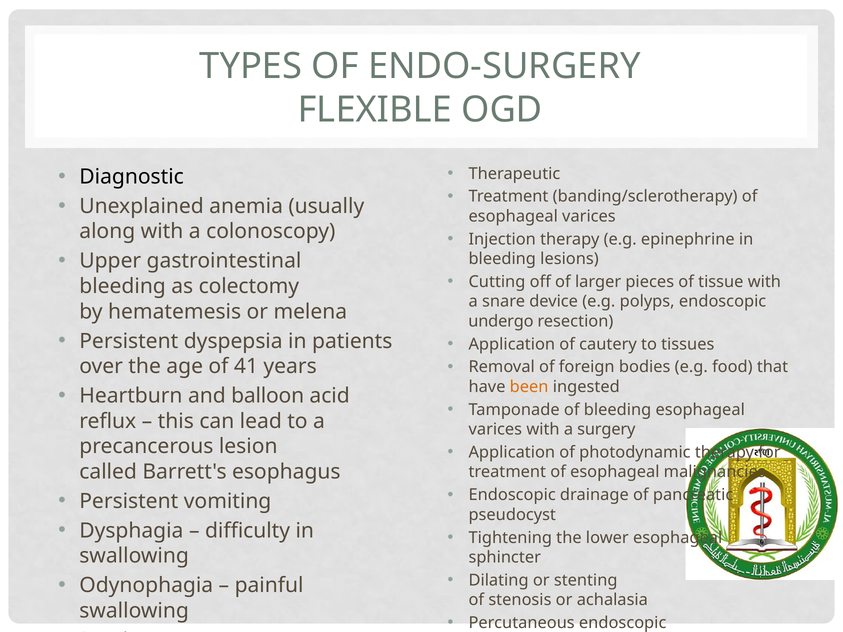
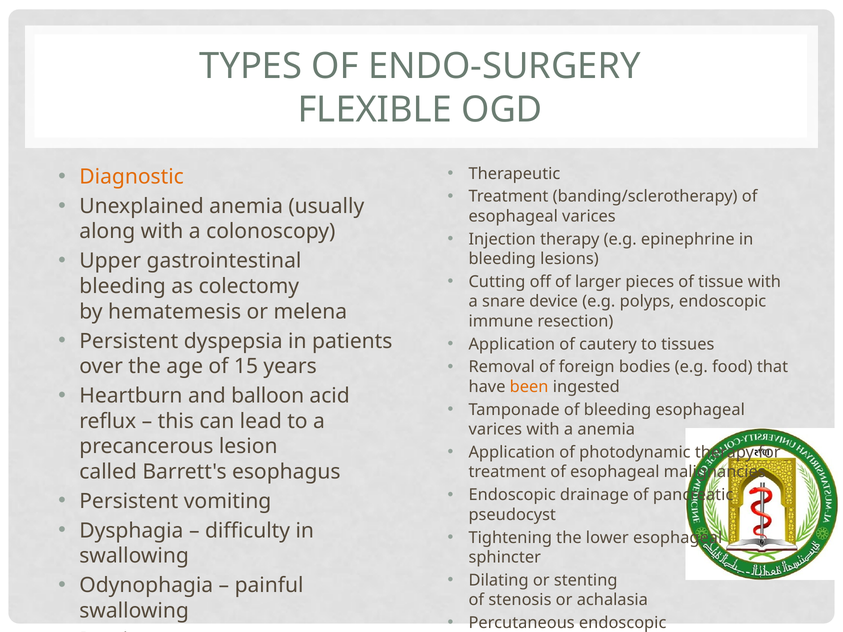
Diagnostic colour: black -> orange (132, 177)
undergo: undergo -> immune (501, 321)
41: 41 -> 15 (246, 366)
a surgery: surgery -> anemia (606, 430)
